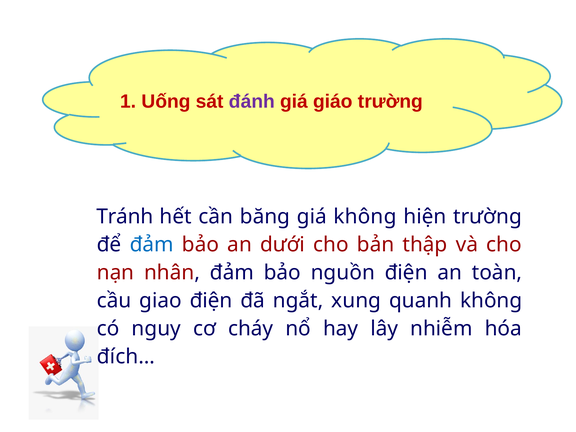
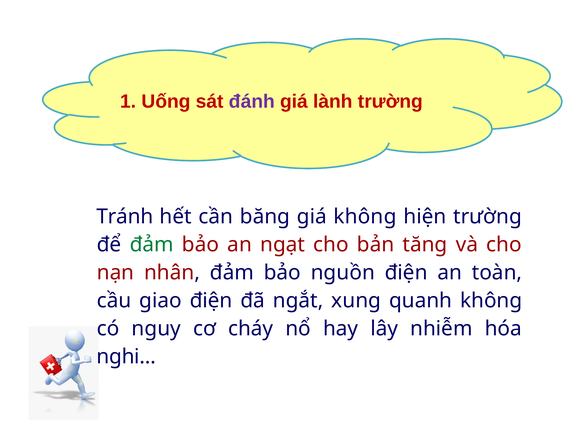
giáo: giáo -> lành (333, 102)
đảm colour: blue -> green (152, 245)
dưới: dưới -> ngạt (283, 245)
thập: thập -> tăng (425, 245)
đích…: đích… -> nghi… (126, 357)
